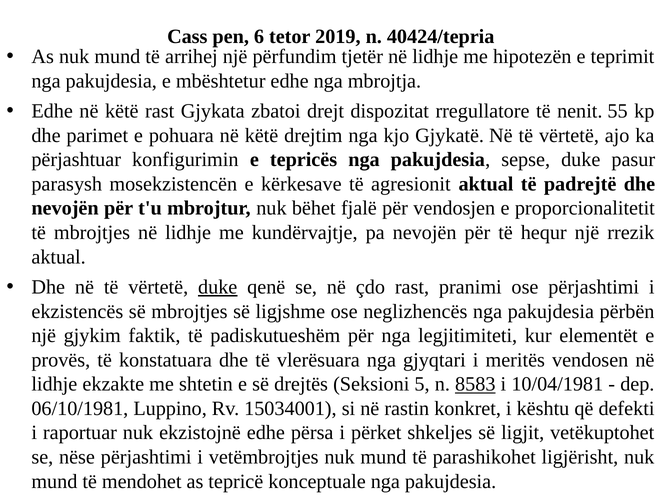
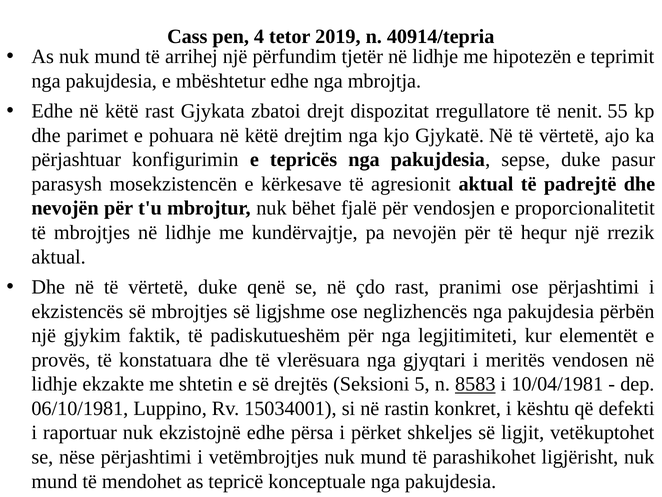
6: 6 -> 4 (259, 37)
40424/tepria: 40424/tepria -> 40914/tepria (441, 37)
duke underline: present -> none (218, 287)
